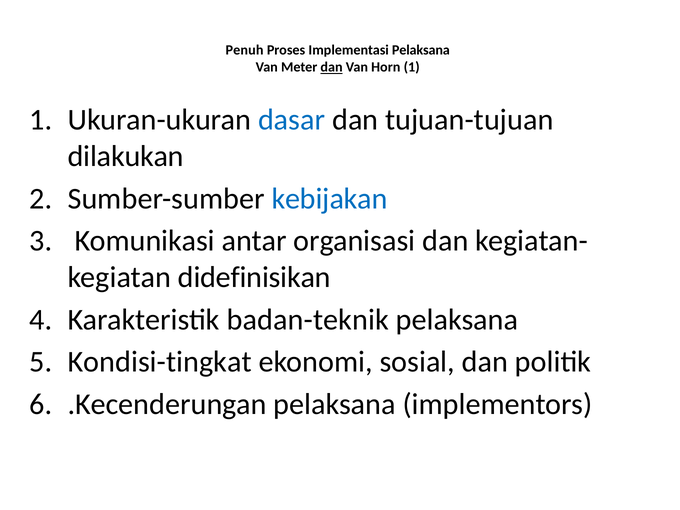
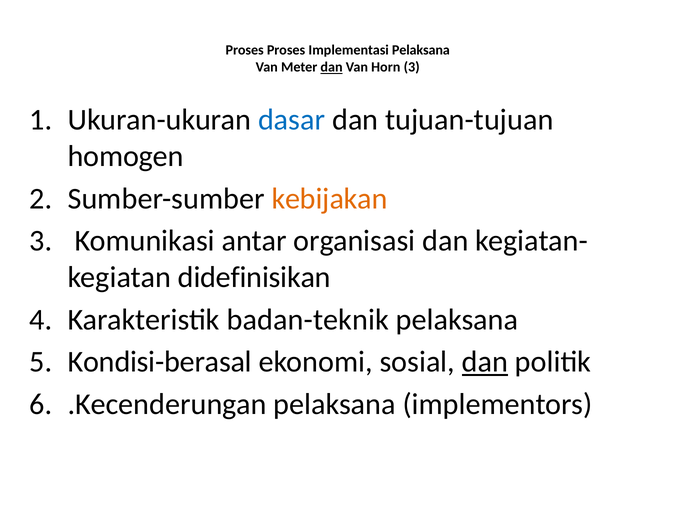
Penuh: Penuh -> Proses (245, 50)
Horn 1: 1 -> 3 (412, 67)
dilakukan: dilakukan -> homogen (126, 156)
kebijakan colour: blue -> orange (330, 199)
Kondisi-tingkat: Kondisi-tingkat -> Kondisi-berasal (160, 362)
dan underline: none -> present (485, 362)
